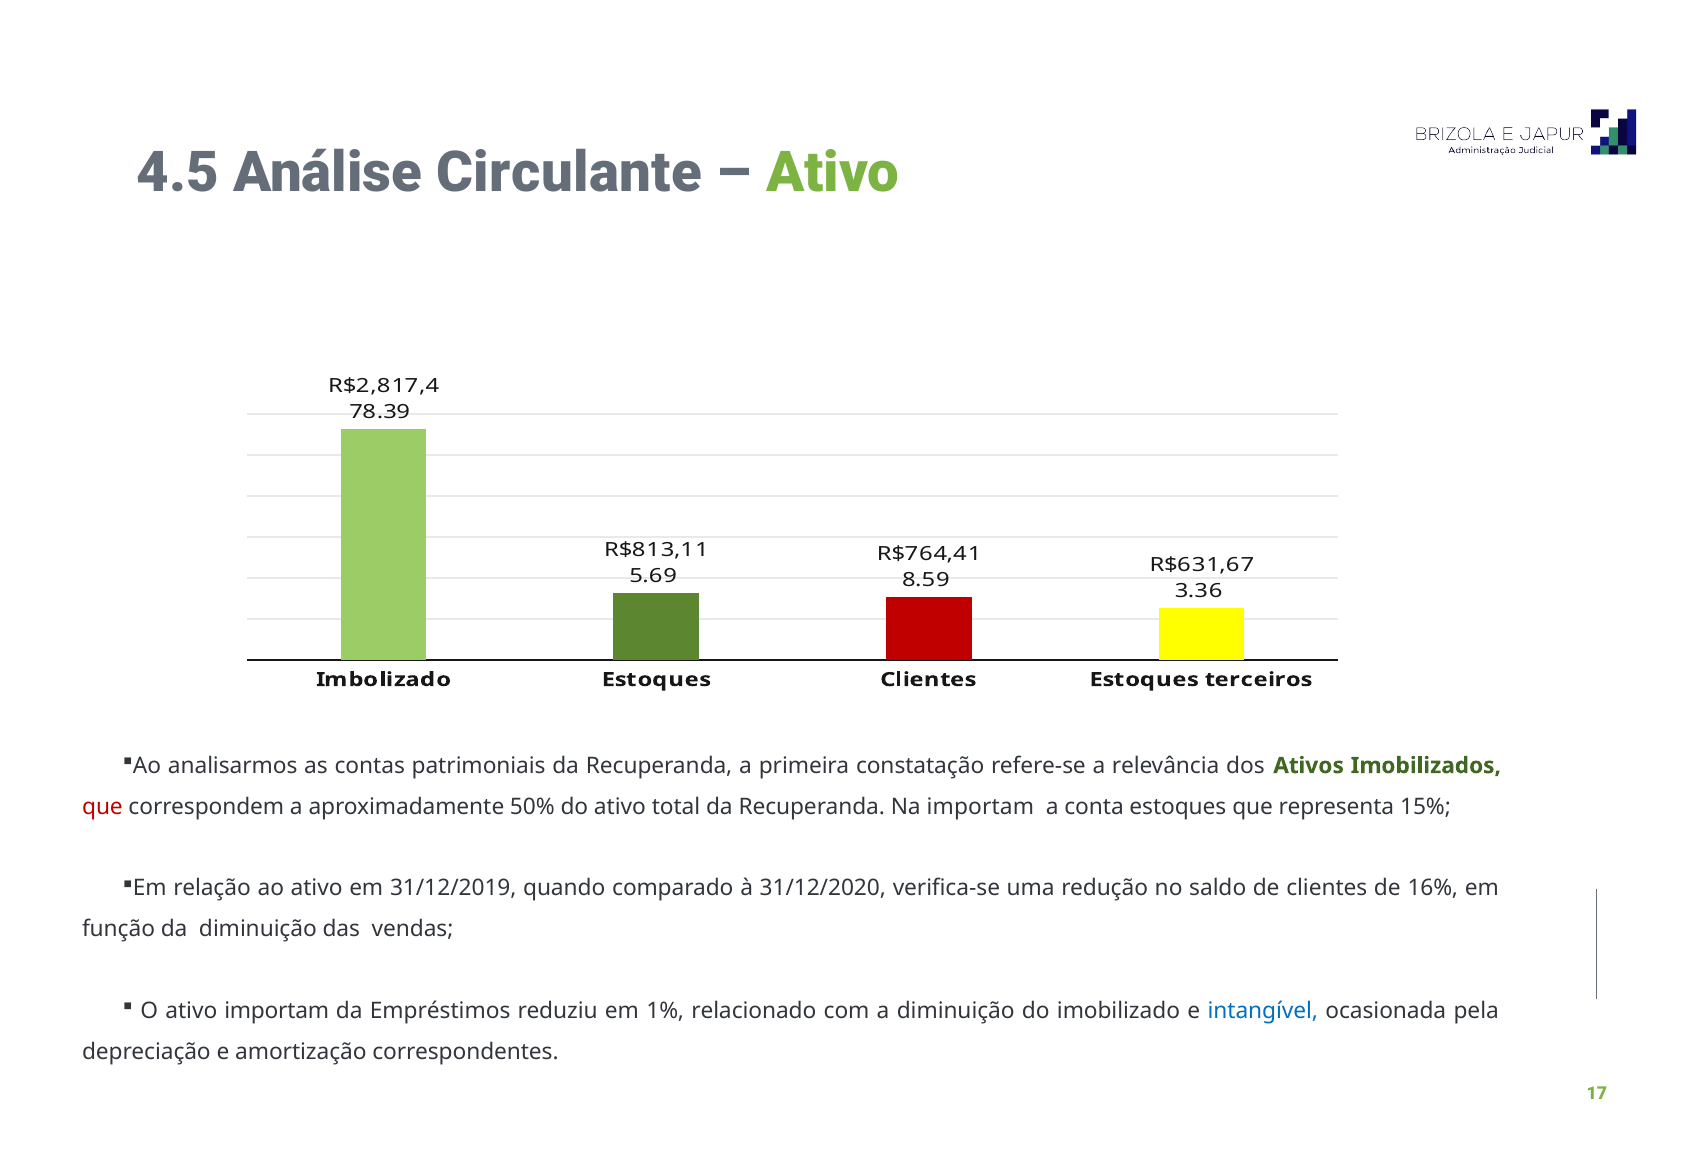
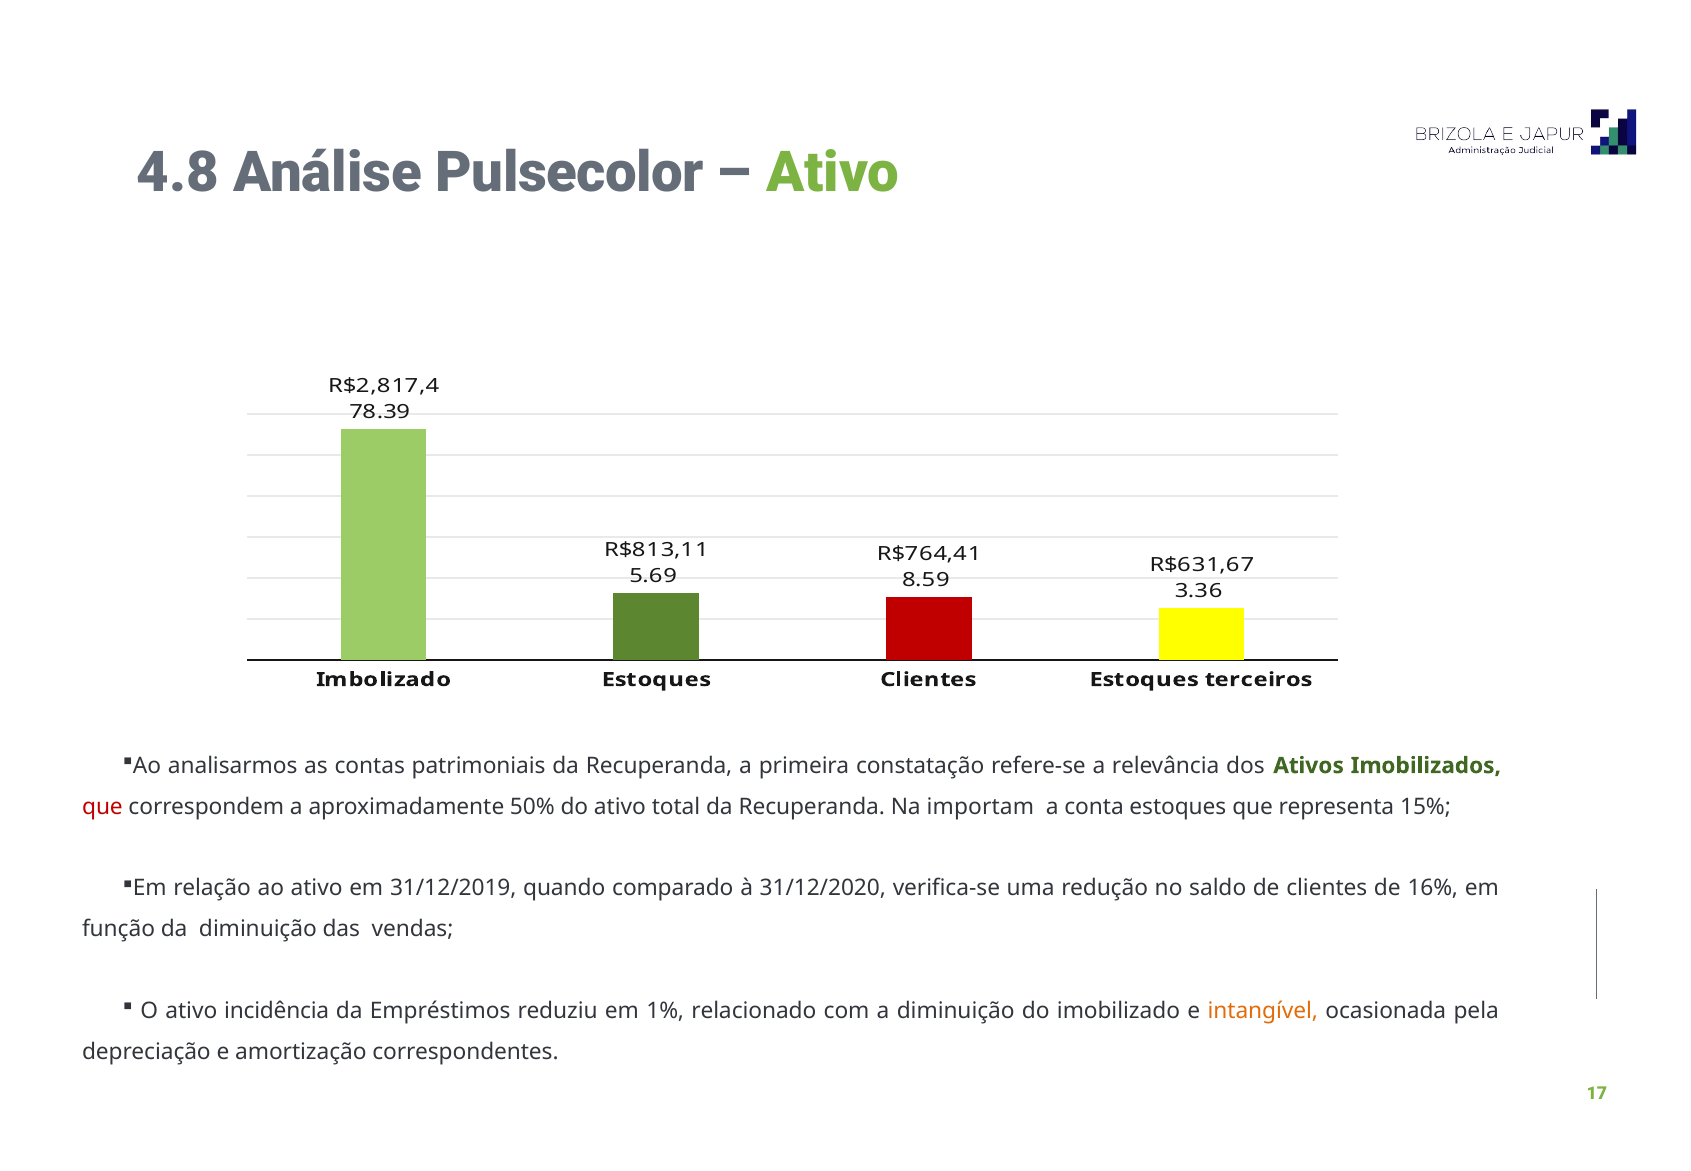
4.5: 4.5 -> 4.8 (178, 173)
Circulante: Circulante -> Pulsecolor (570, 173)
ativo importam: importam -> incidência (277, 1011)
intangível colour: blue -> orange (1263, 1011)
